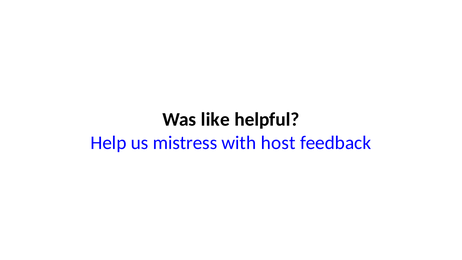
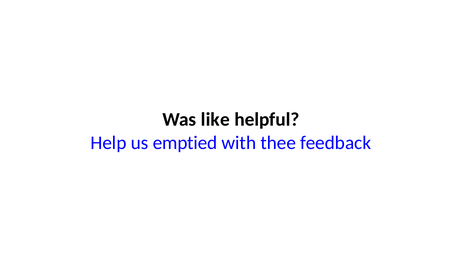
mistress: mistress -> emptied (185, 143)
host: host -> thee (278, 143)
